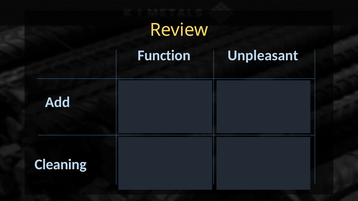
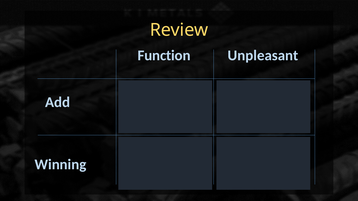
Cleaning: Cleaning -> Winning (61, 165)
